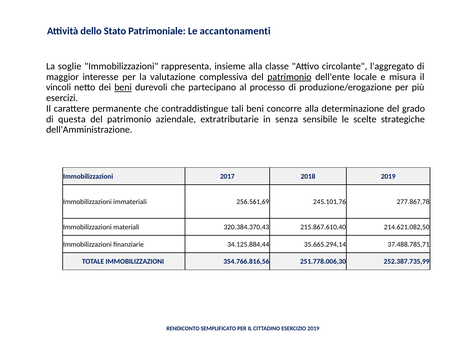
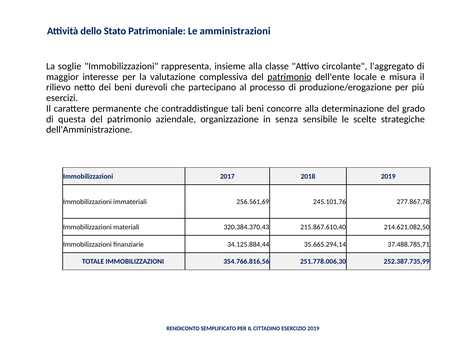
accantonamenti: accantonamenti -> amministrazioni (235, 31)
vincoli: vincoli -> rilievo (58, 87)
beni underline: present -> none (123, 87)
extratributarie: extratributarie -> organizzazione (230, 119)
